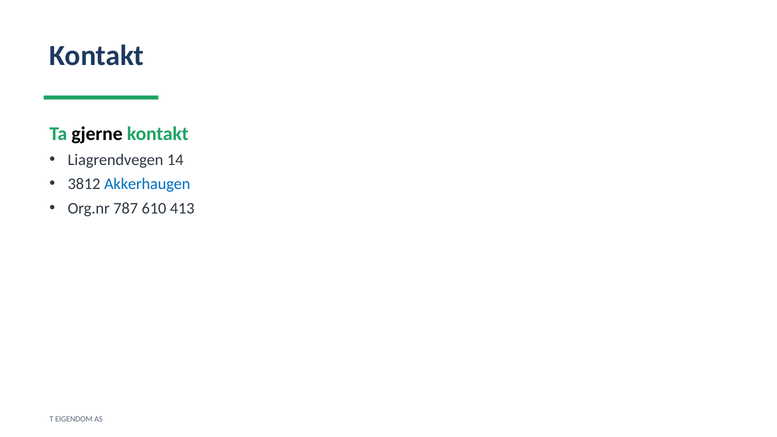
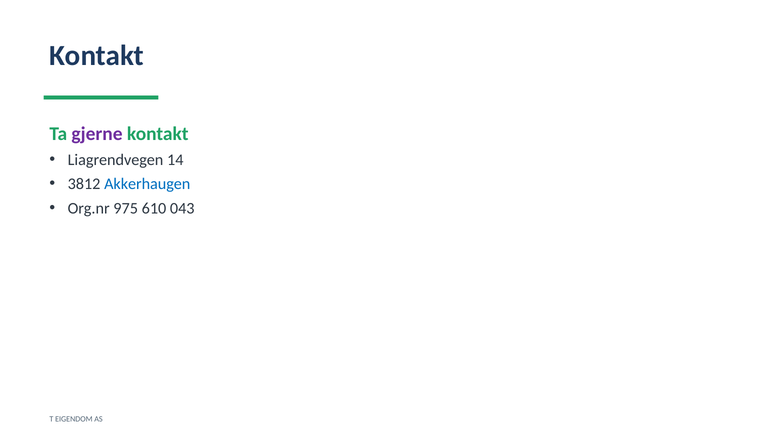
gjerne colour: black -> purple (97, 134)
787: 787 -> 975 (126, 208)
413: 413 -> 043 (182, 208)
